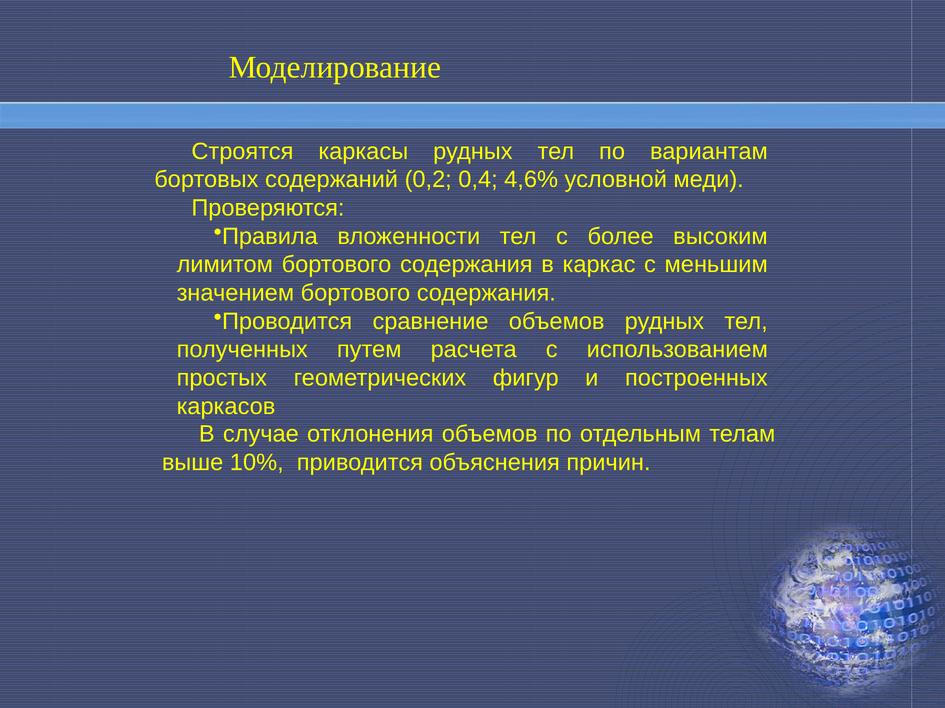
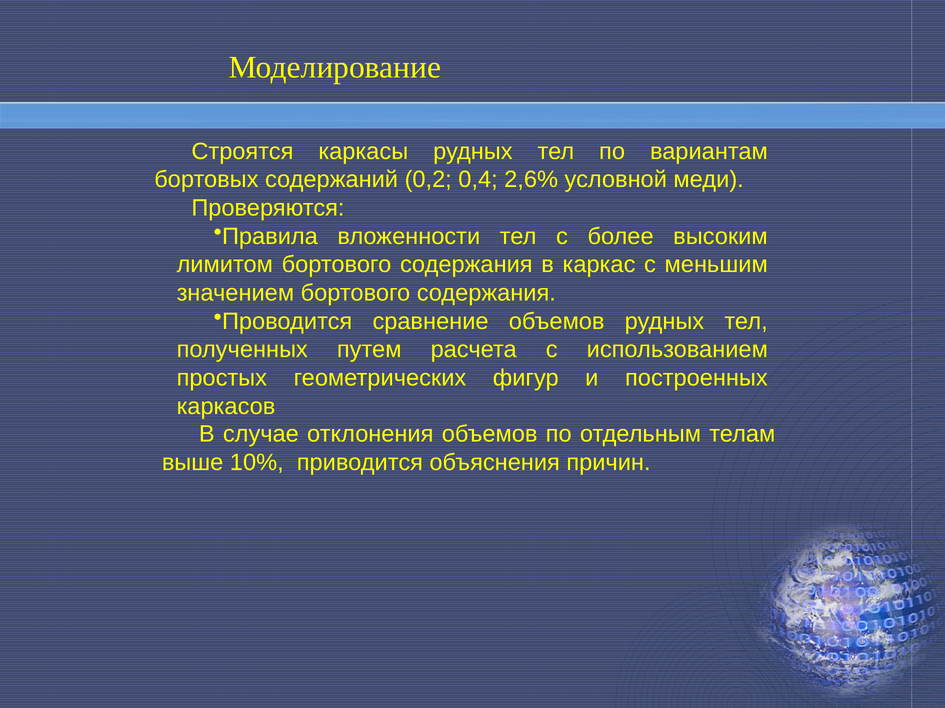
4,6%: 4,6% -> 2,6% (531, 180)
